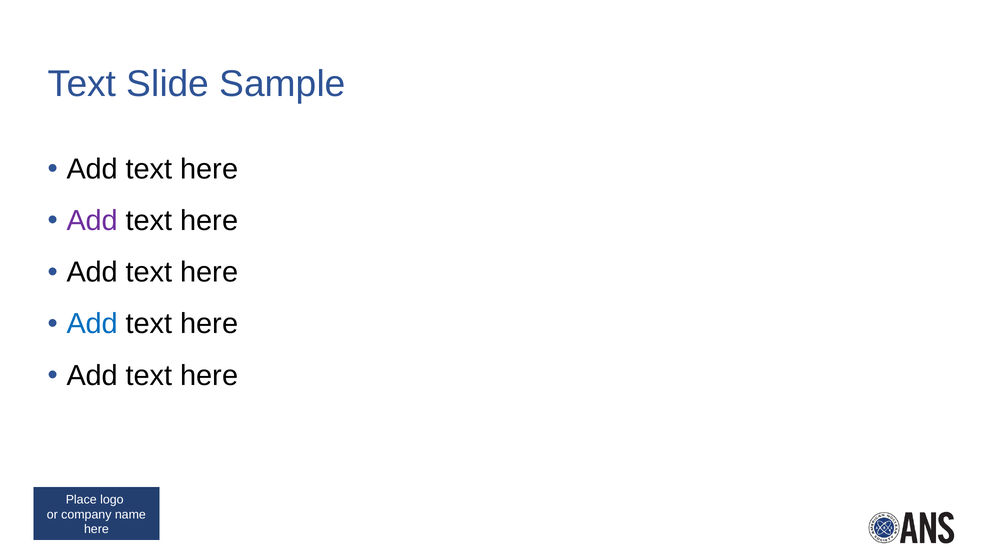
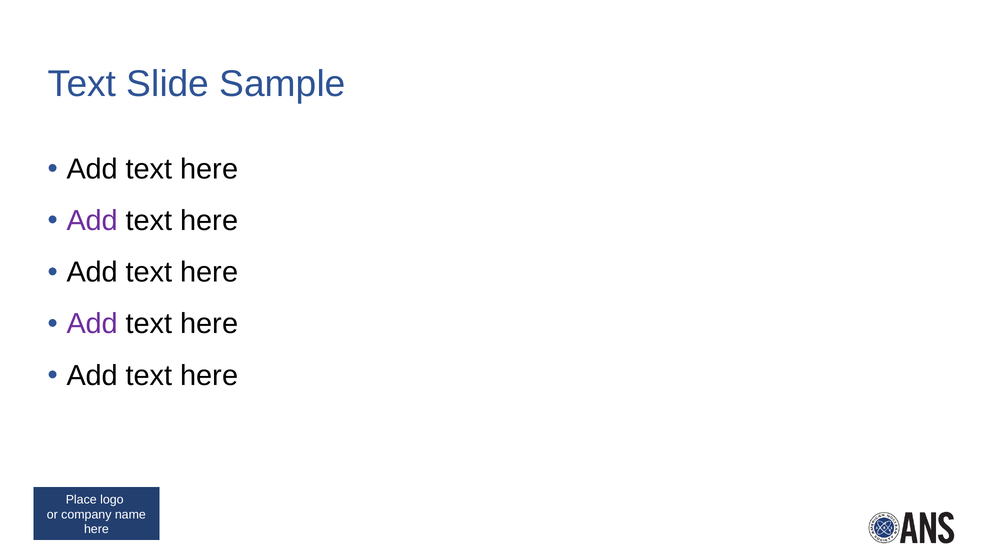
Add colour: blue -> purple (92, 324)
